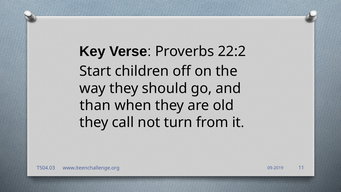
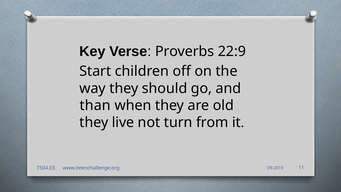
22:2: 22:2 -> 22:9 (232, 51)
call: call -> live (123, 122)
